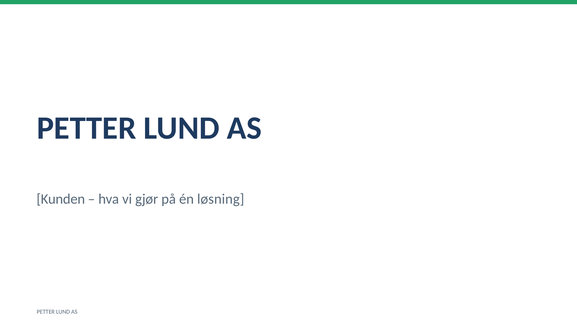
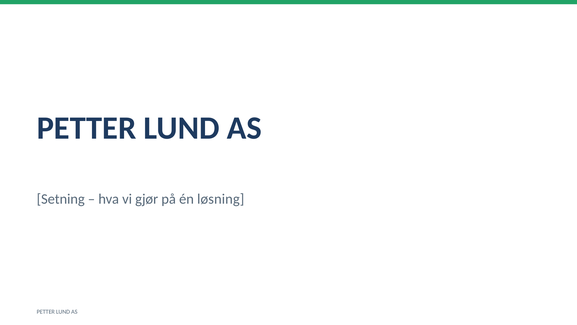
Kunden: Kunden -> Setning (61, 199)
